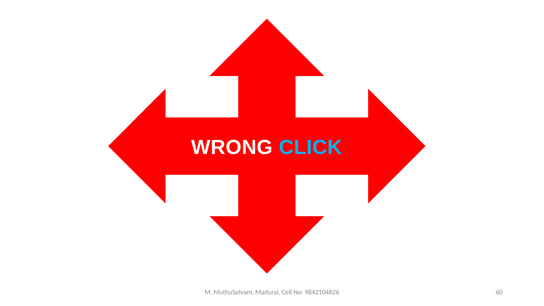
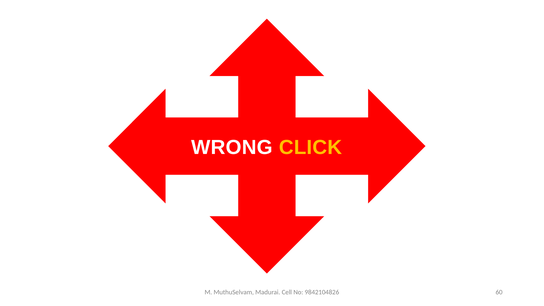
CLICK colour: light blue -> yellow (310, 148)
